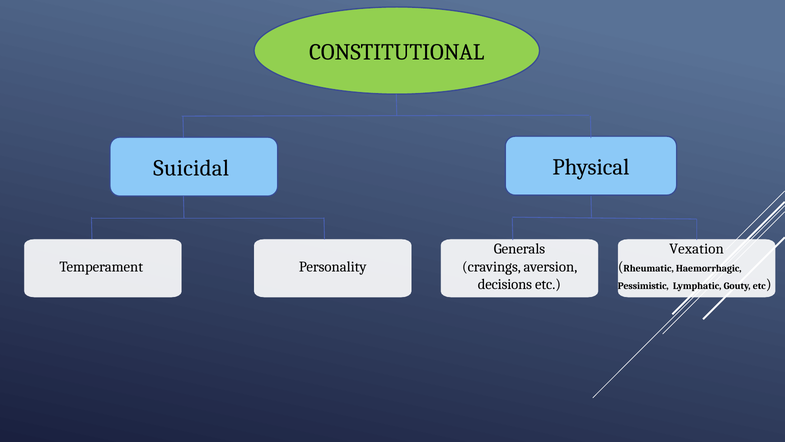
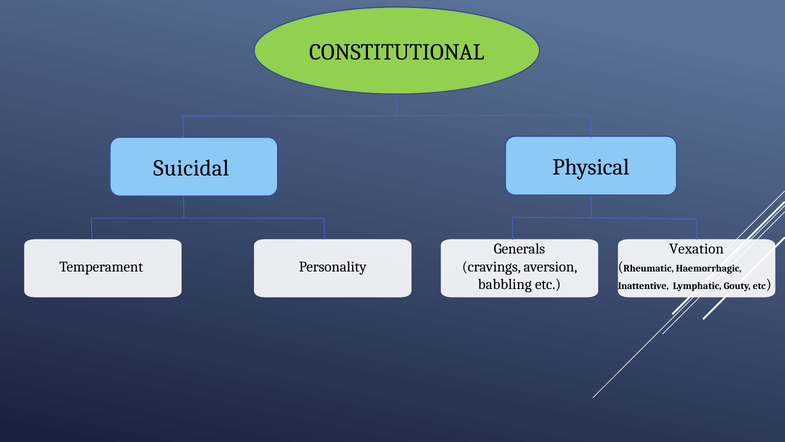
decisions: decisions -> babbling (505, 284)
Pessimistic: Pessimistic -> Inattentive (643, 286)
